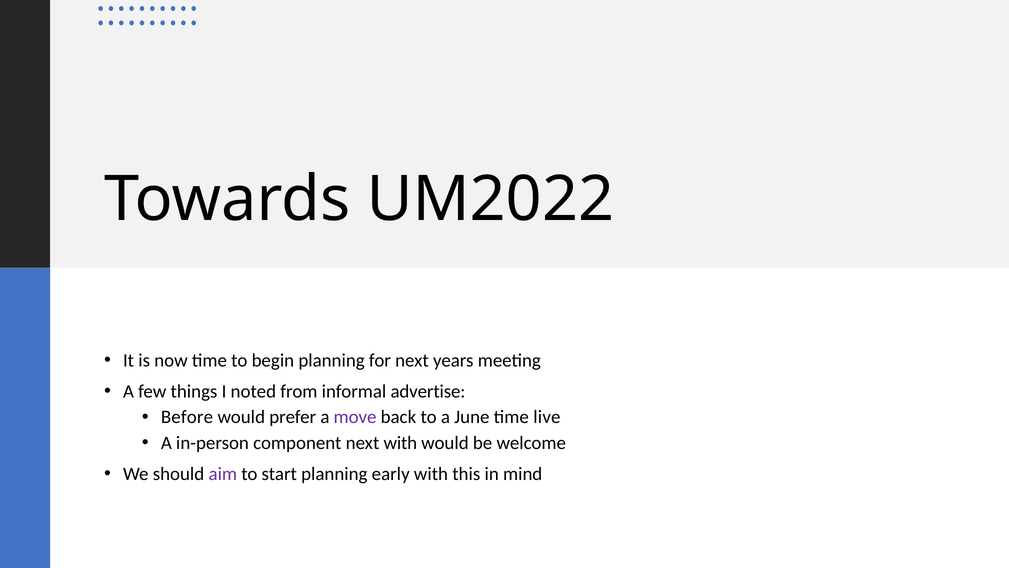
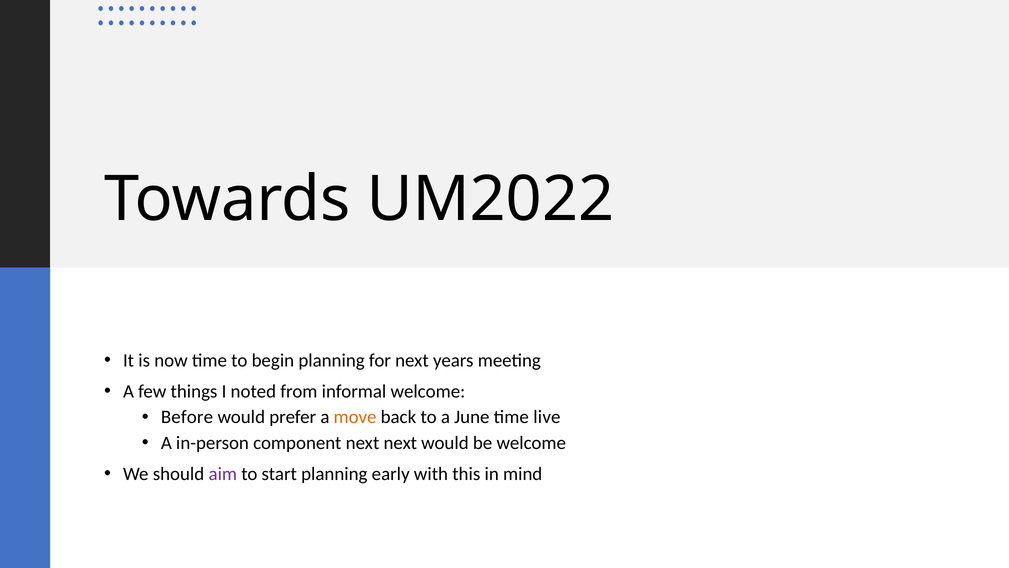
informal advertise: advertise -> welcome (428, 391)
move colour: purple -> orange (355, 417)
next with: with -> next (400, 442)
